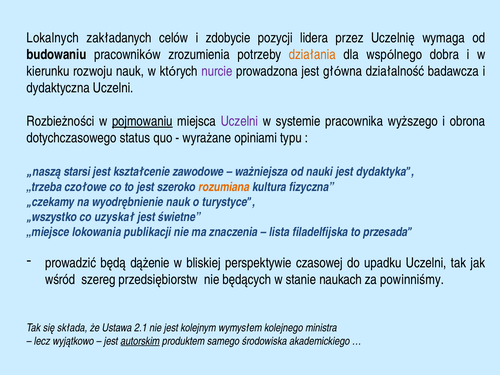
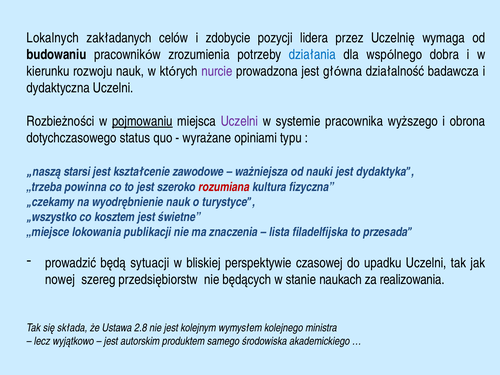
działania colour: orange -> blue (312, 55)
czołowe: czołowe -> powinna (86, 187)
rozumiana colour: orange -> red (224, 187)
uzyskał: uzyskał -> kosztem (115, 217)
dążenie: dążenie -> sytuacji (150, 263)
wśród: wśród -> nowej (60, 280)
powinniśmy: powinniśmy -> realizowania (412, 280)
2.1: 2.1 -> 2.8 (141, 328)
autorskim underline: present -> none (140, 341)
